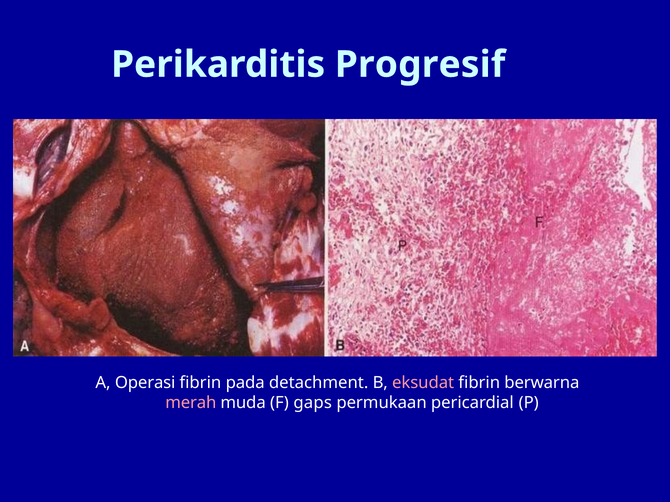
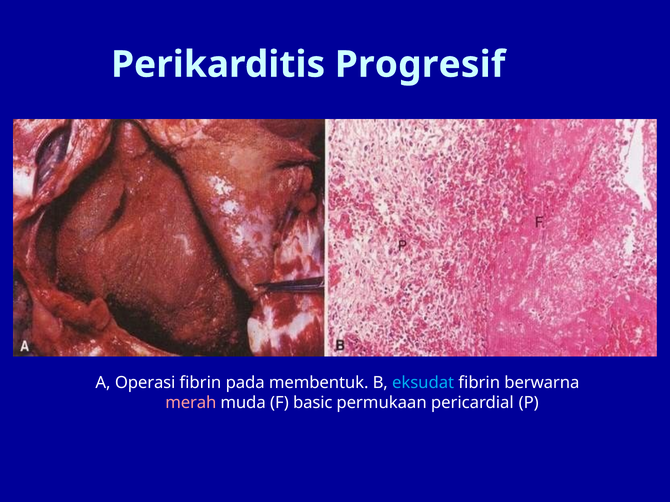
detachment: detachment -> membentuk (319, 383)
eksudat colour: pink -> light blue (423, 383)
gaps: gaps -> basic (313, 403)
